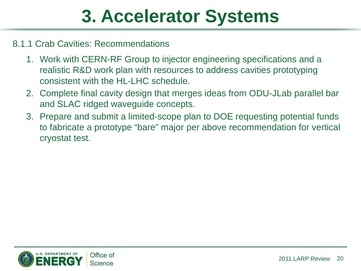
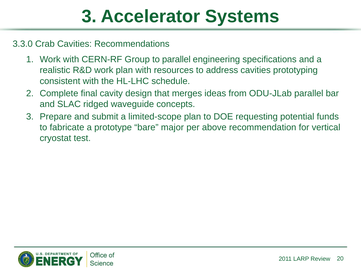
8.1.1: 8.1.1 -> 3.3.0 (23, 44)
to injector: injector -> parallel (176, 59)
